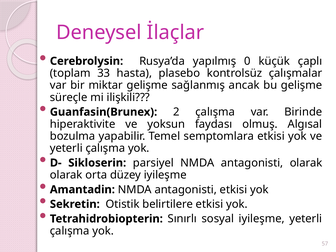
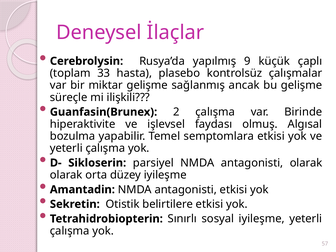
0: 0 -> 9 (247, 61)
yoksun: yoksun -> işlevsel (166, 124)
